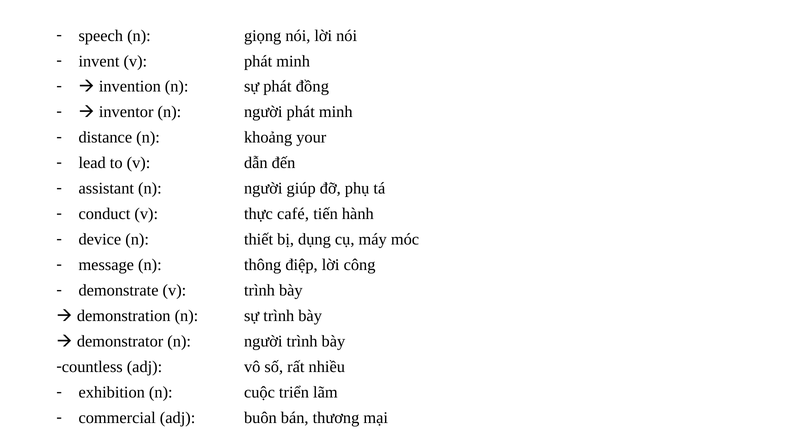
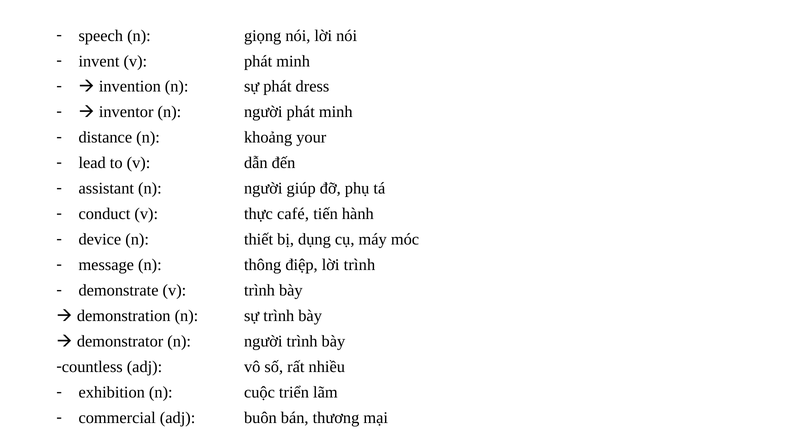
đồng: đồng -> dress (312, 87)
lời công: công -> trình (359, 265)
